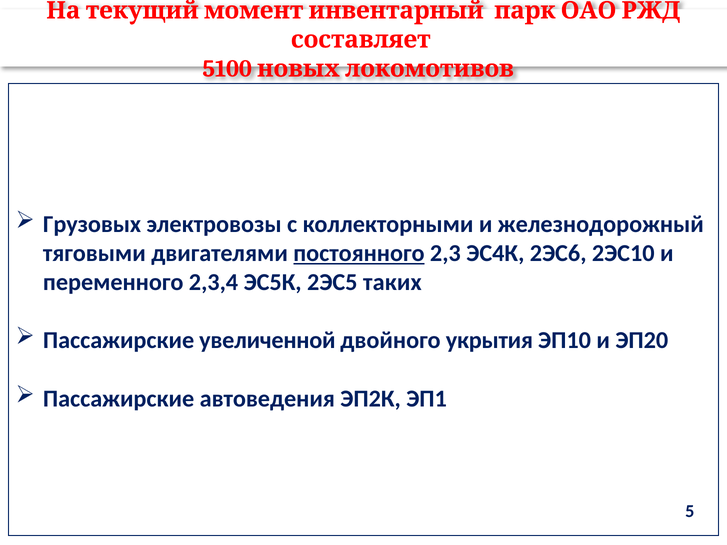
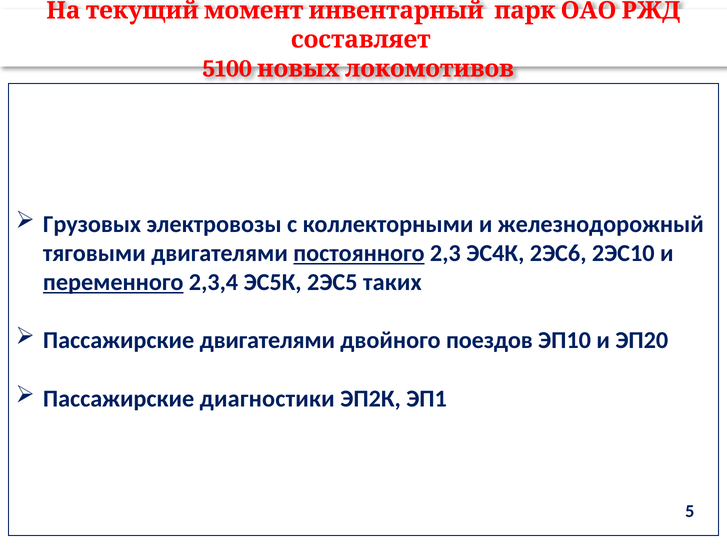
переменного underline: none -> present (113, 282)
Пассажирские увеличенной: увеличенной -> двигателями (267, 341)
укрытия: укрытия -> поездов (489, 341)
автоведения: автоведения -> диагностики (267, 399)
